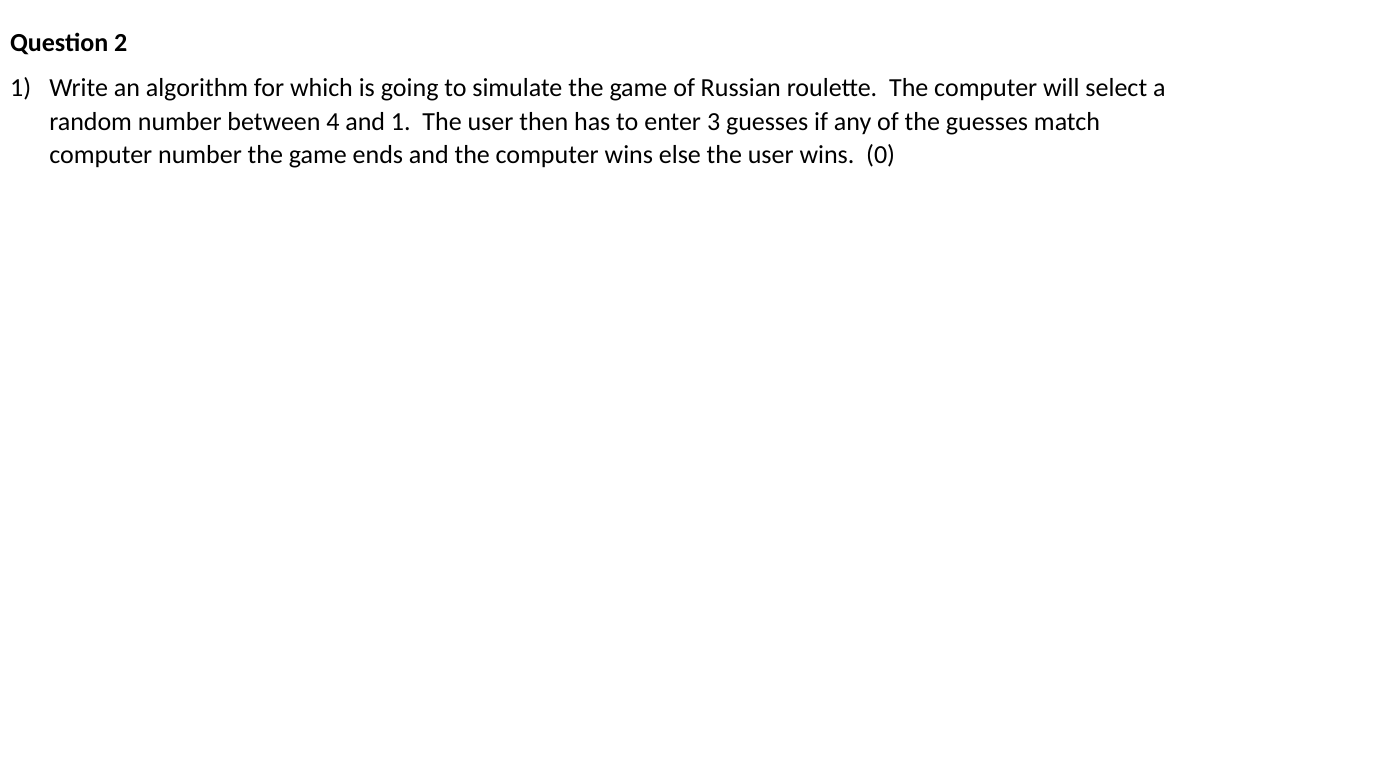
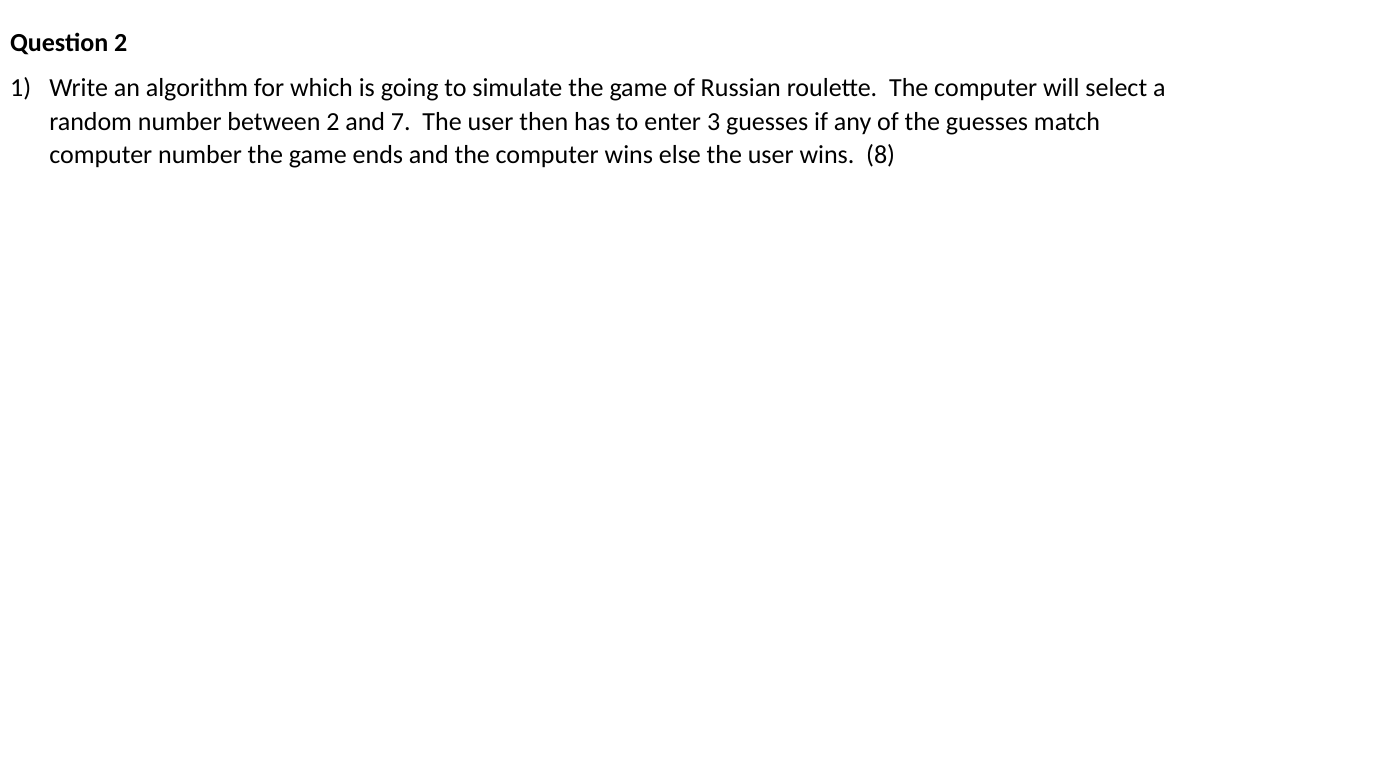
between 4: 4 -> 2 (333, 122)
and 1: 1 -> 7 (401, 122)
0: 0 -> 8 (881, 155)
